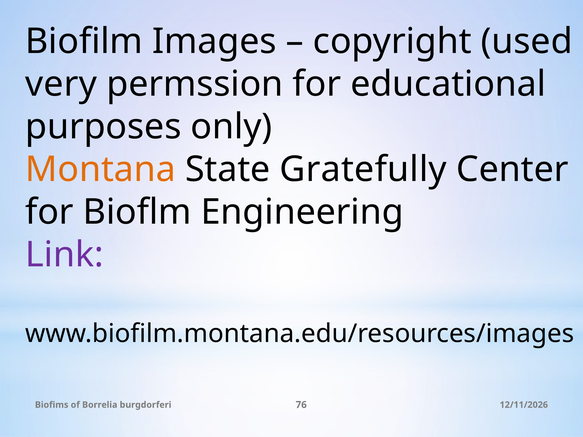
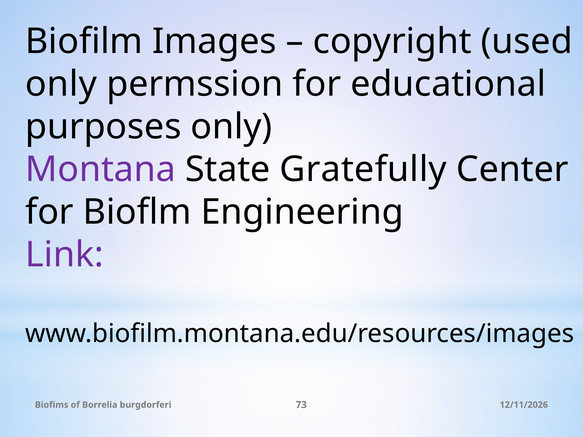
very: very -> only (61, 84)
Montana colour: orange -> purple (101, 170)
76: 76 -> 73 (301, 405)
